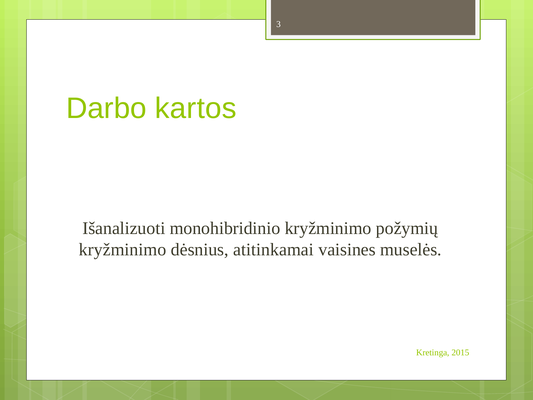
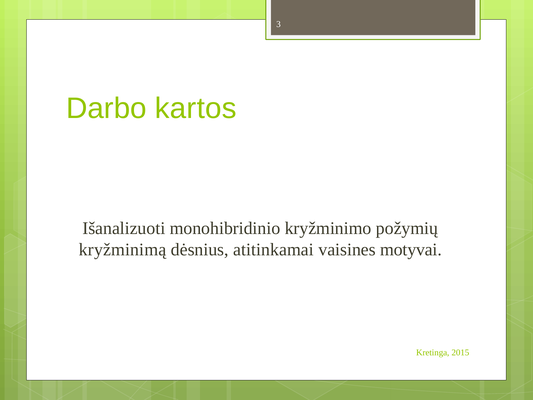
kryžminimo: kryžminimo -> kryžminimą (123, 250)
muselės: muselės -> motyvai (411, 250)
